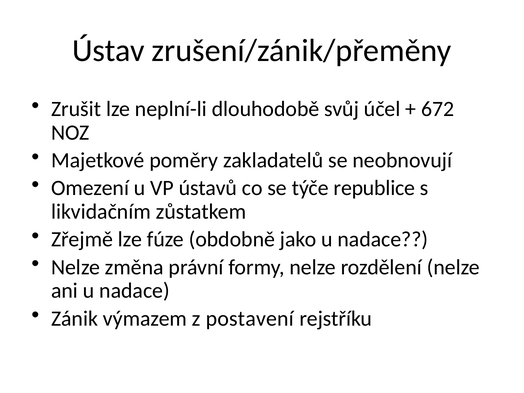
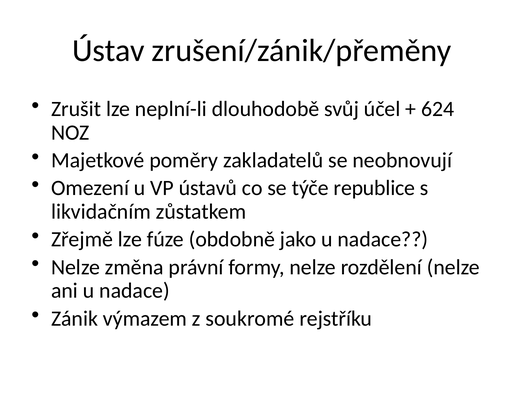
672: 672 -> 624 (438, 109)
postavení: postavení -> soukromé (250, 319)
